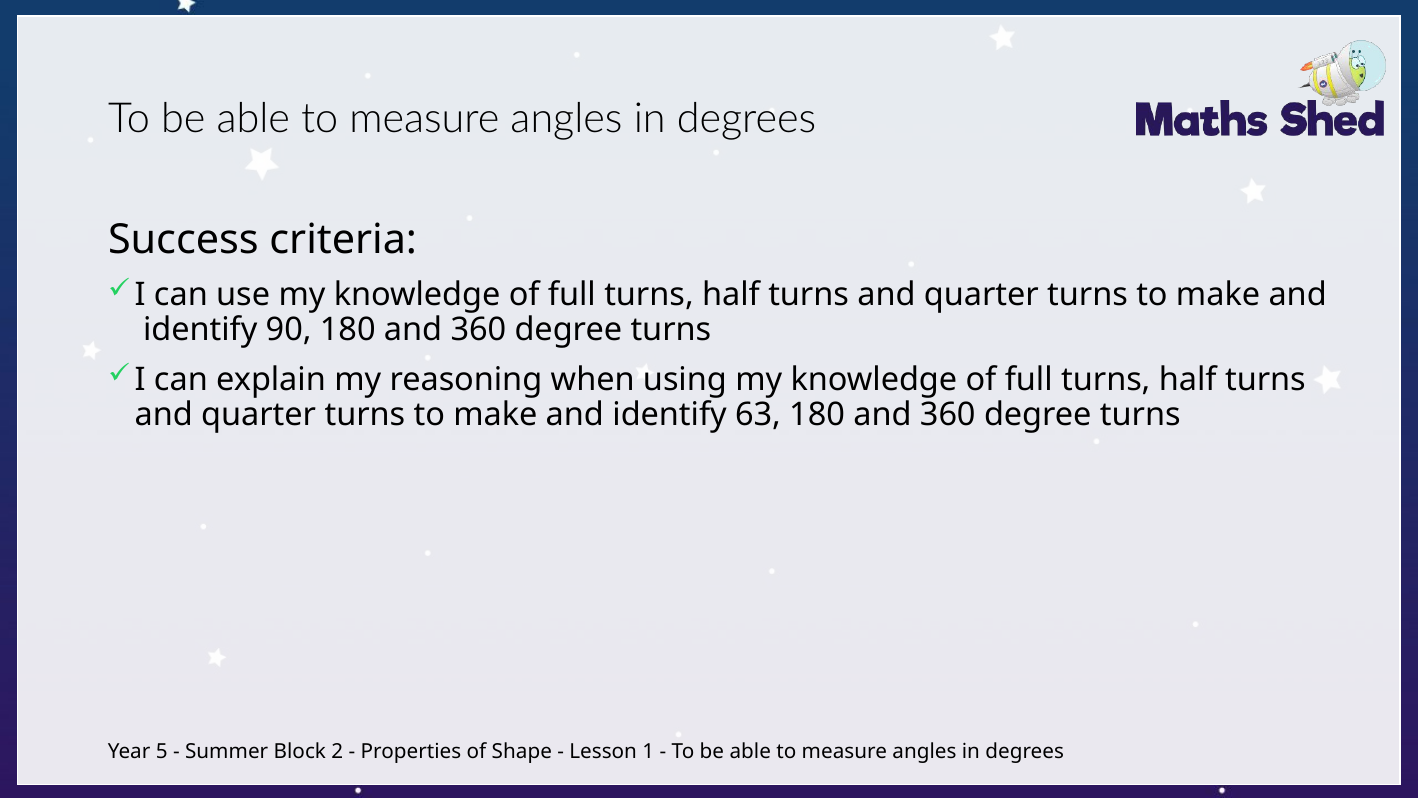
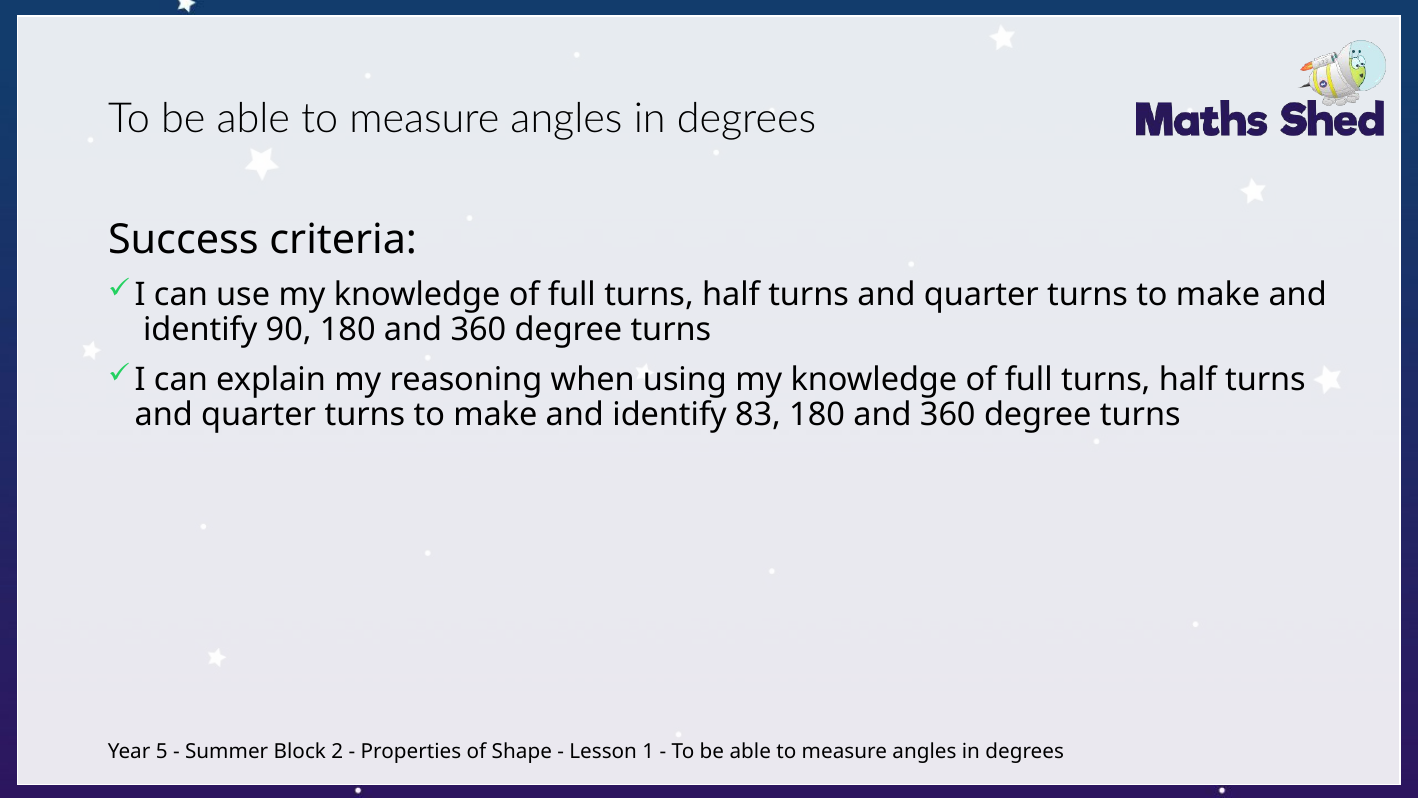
63: 63 -> 83 (758, 414)
